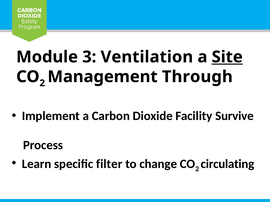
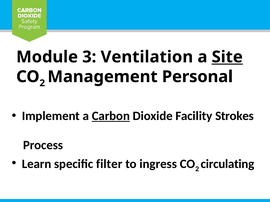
Through: Through -> Personal (197, 77)
Carbon underline: none -> present (111, 116)
Survive: Survive -> Strokes (235, 116)
change: change -> ingress (158, 164)
